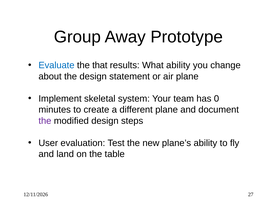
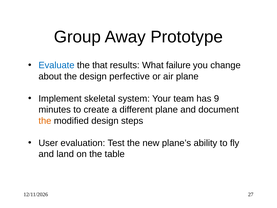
What ability: ability -> failure (178, 65)
statement: statement -> perfective (130, 76)
0: 0 -> 9 (217, 98)
the colour: purple -> orange (45, 121)
